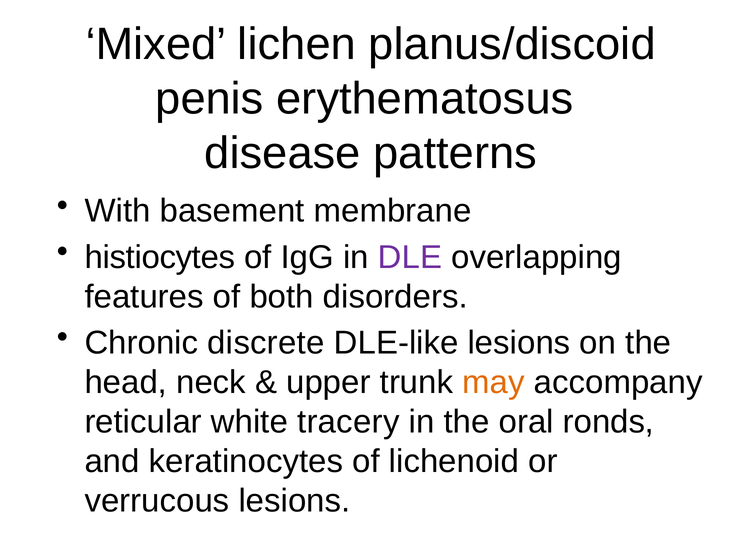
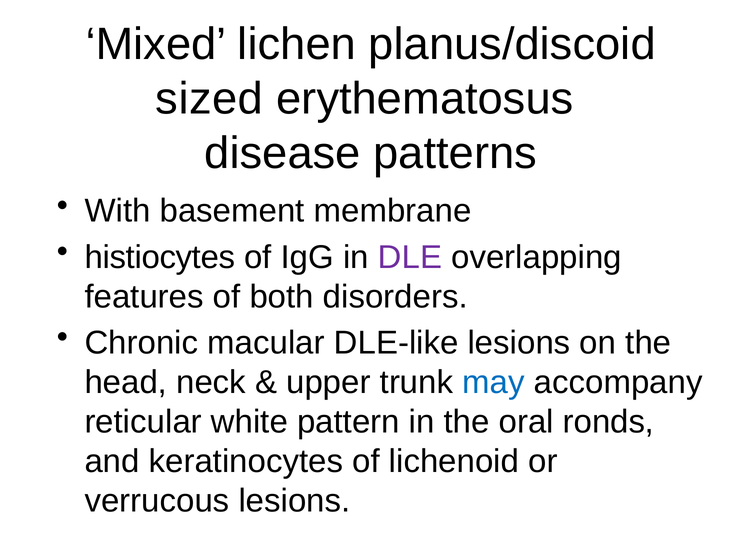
penis: penis -> sized (209, 99)
discrete: discrete -> macular (266, 343)
may colour: orange -> blue (493, 383)
tracery: tracery -> pattern (348, 422)
